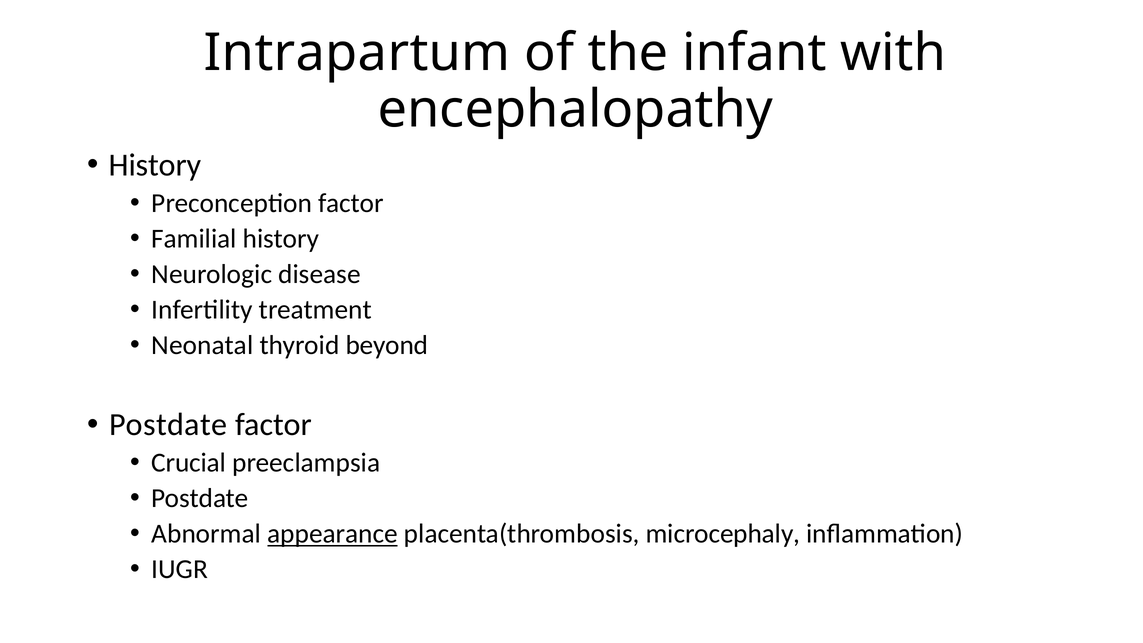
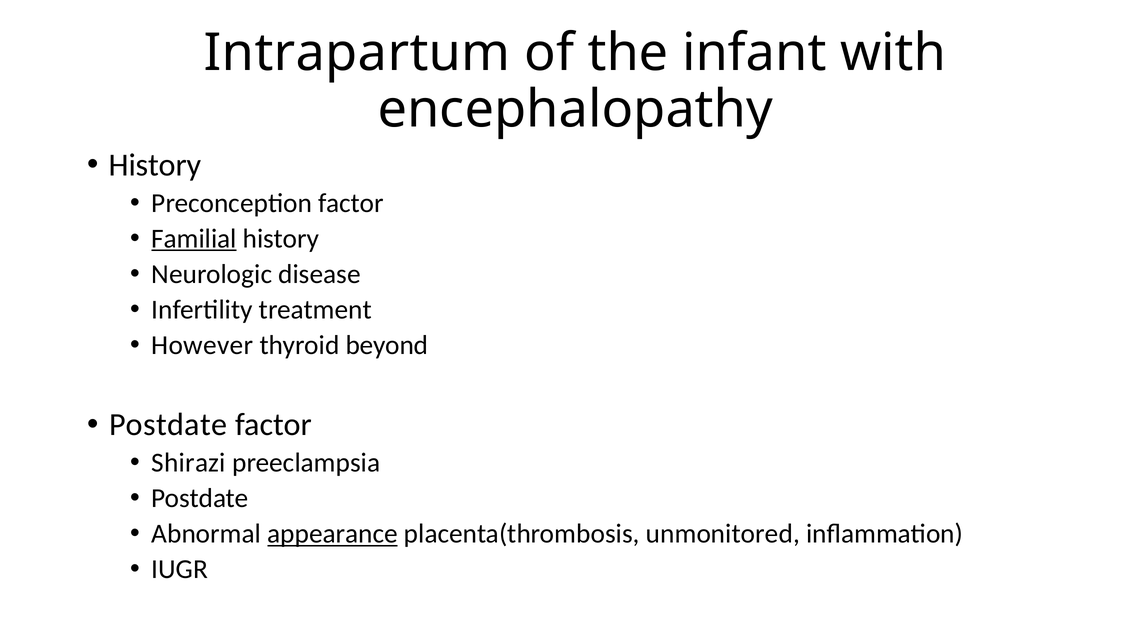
Familial underline: none -> present (194, 239)
Neonatal: Neonatal -> However (202, 345)
Crucial: Crucial -> Shirazi (189, 463)
microcephaly: microcephaly -> unmonitored (723, 534)
